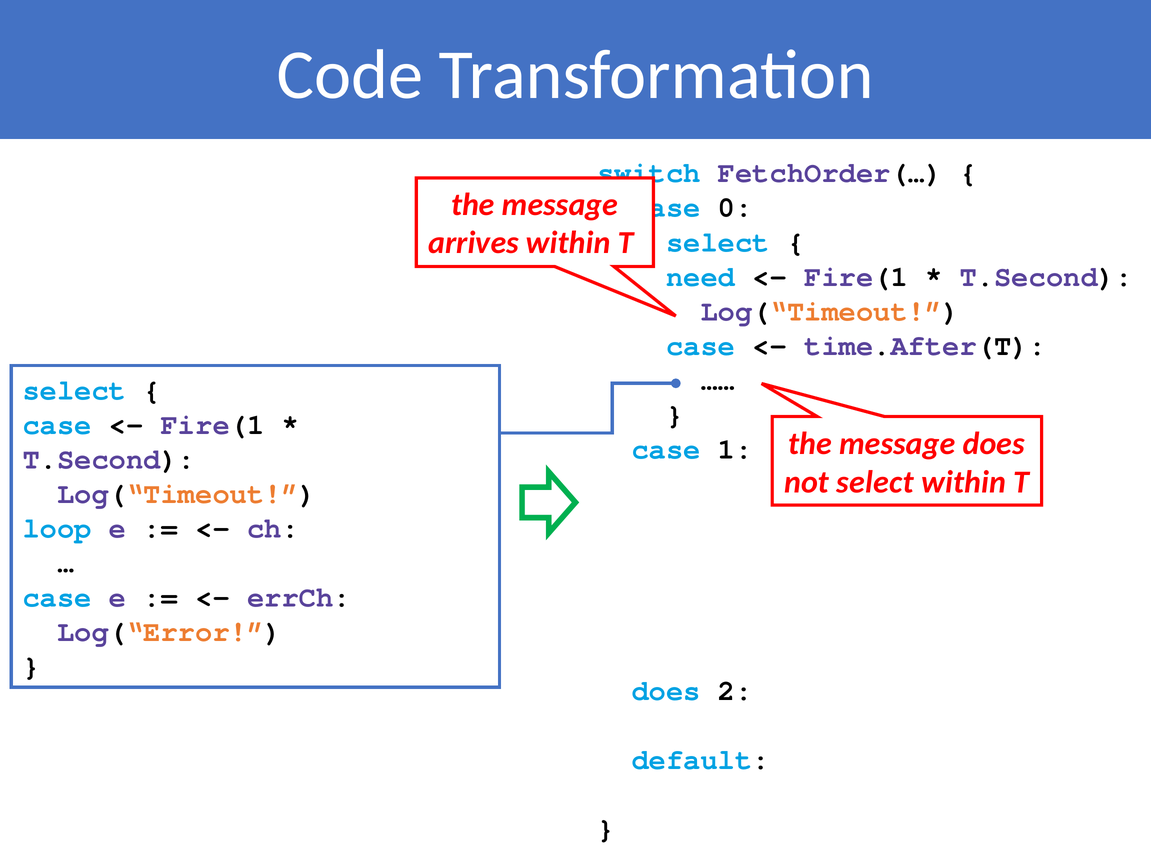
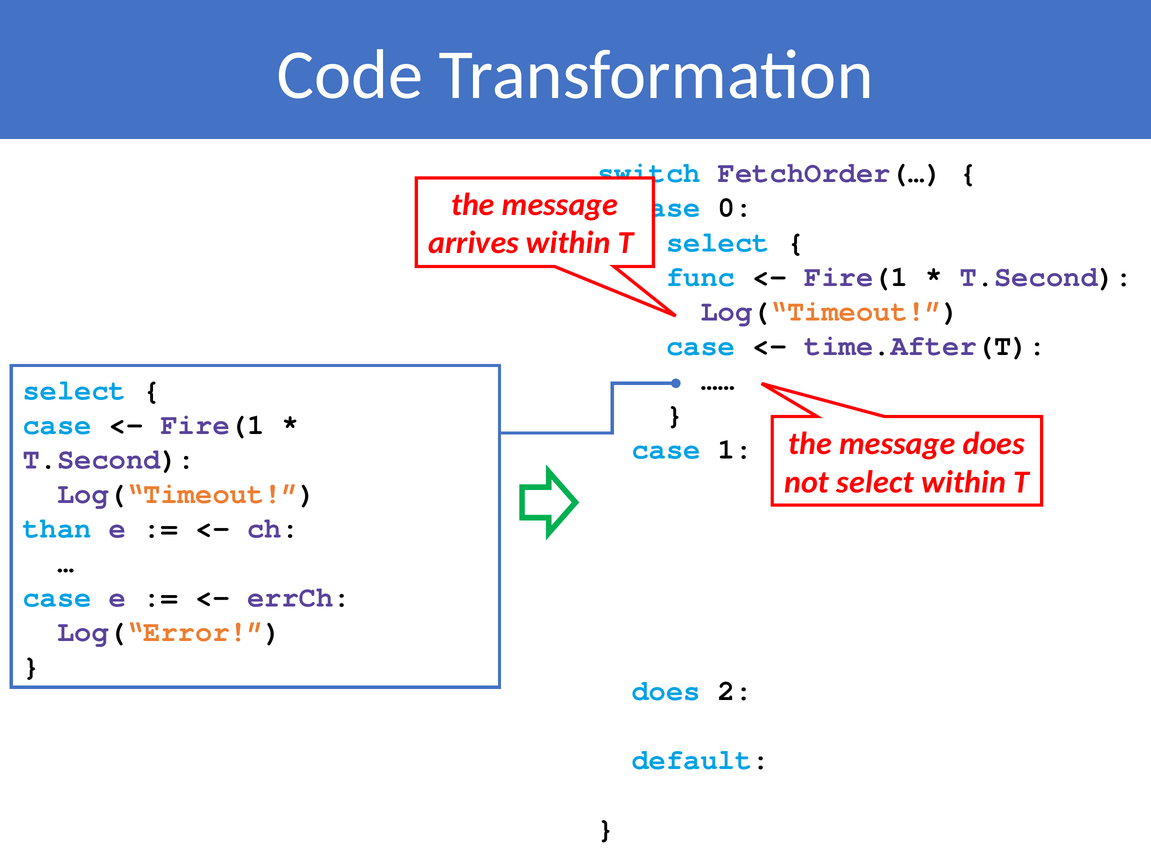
need: need -> func (701, 277)
loop: loop -> than (57, 529)
